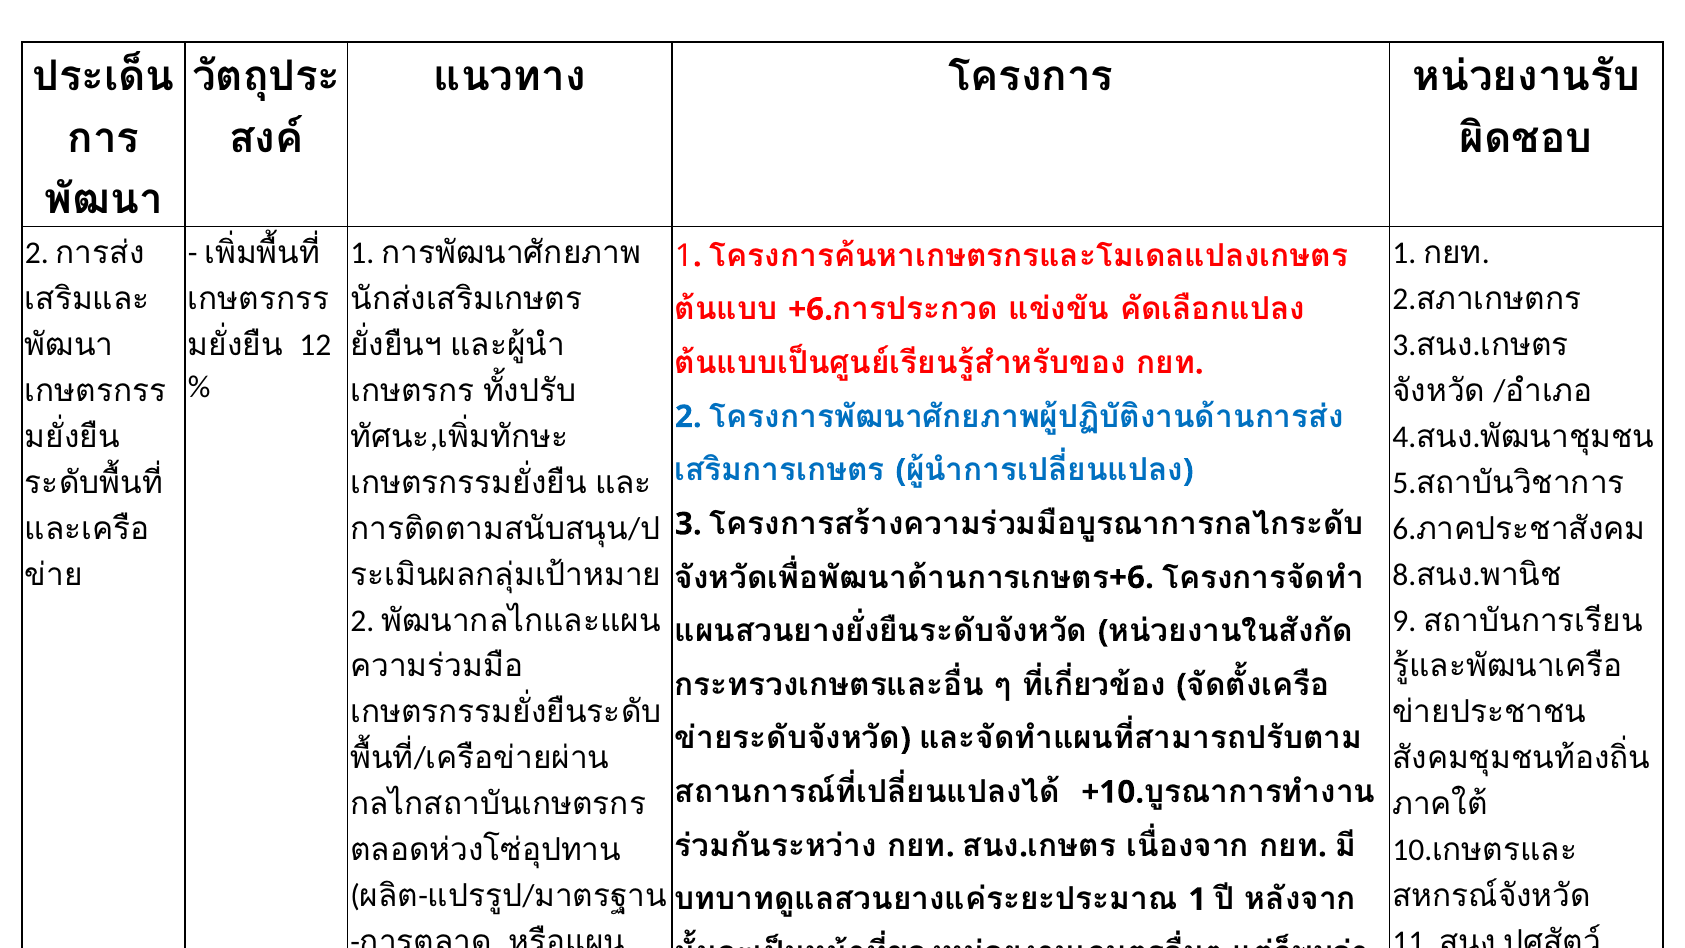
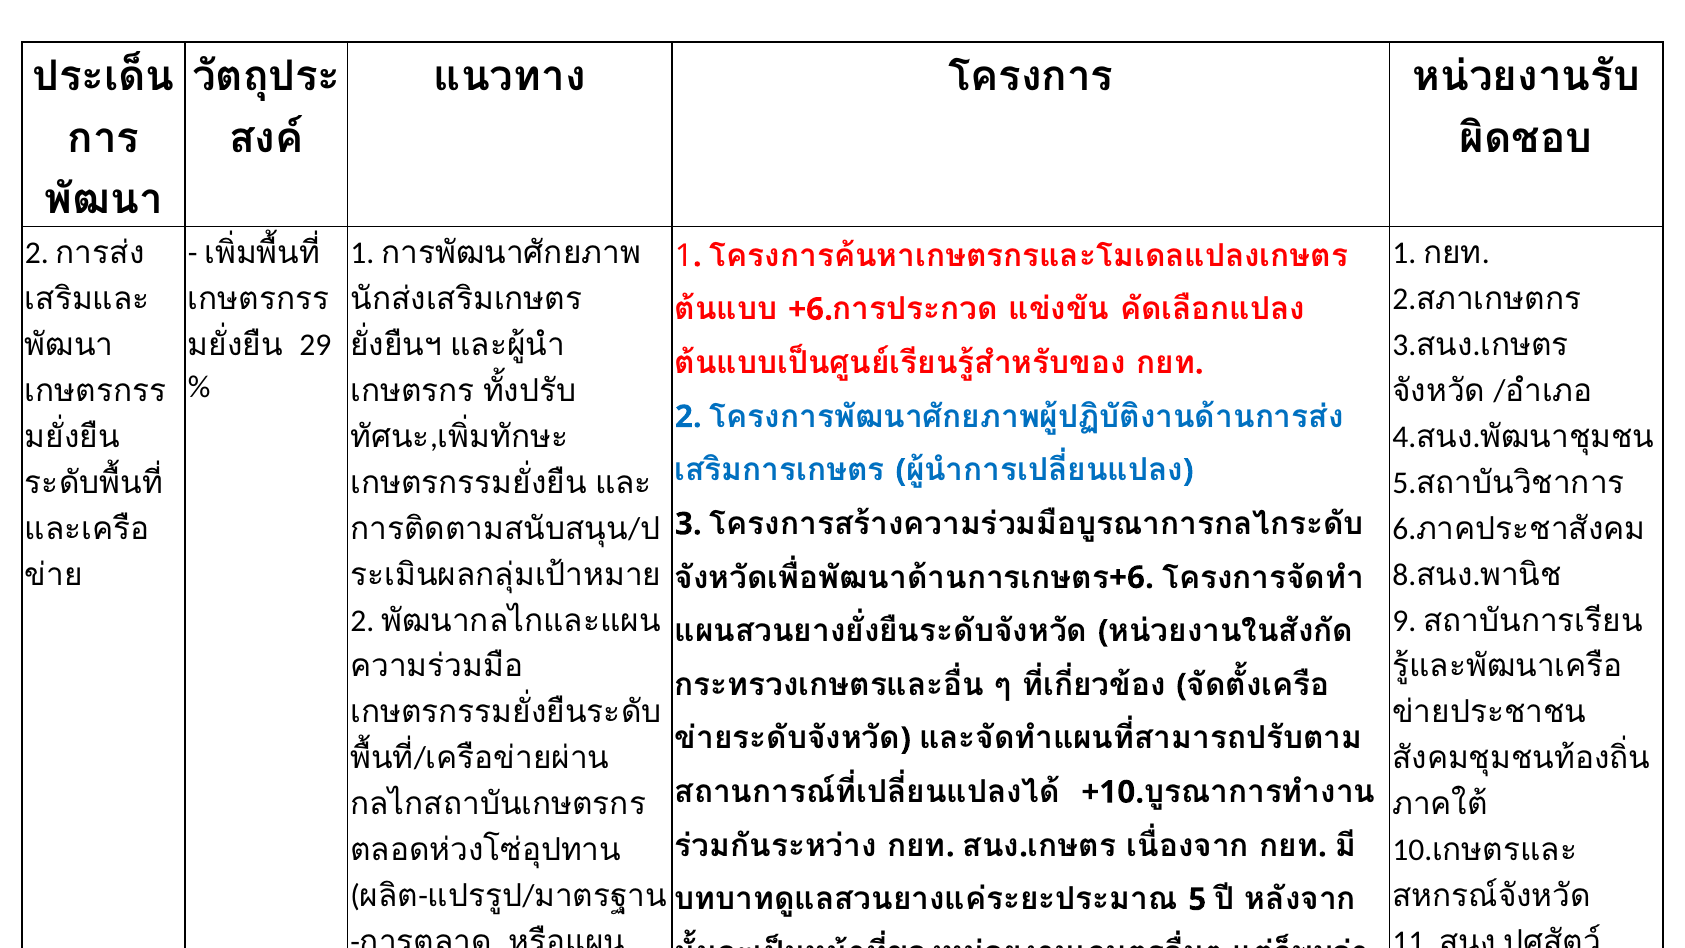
12: 12 -> 29 (315, 345)
1: 1 -> 5 (1197, 899)
